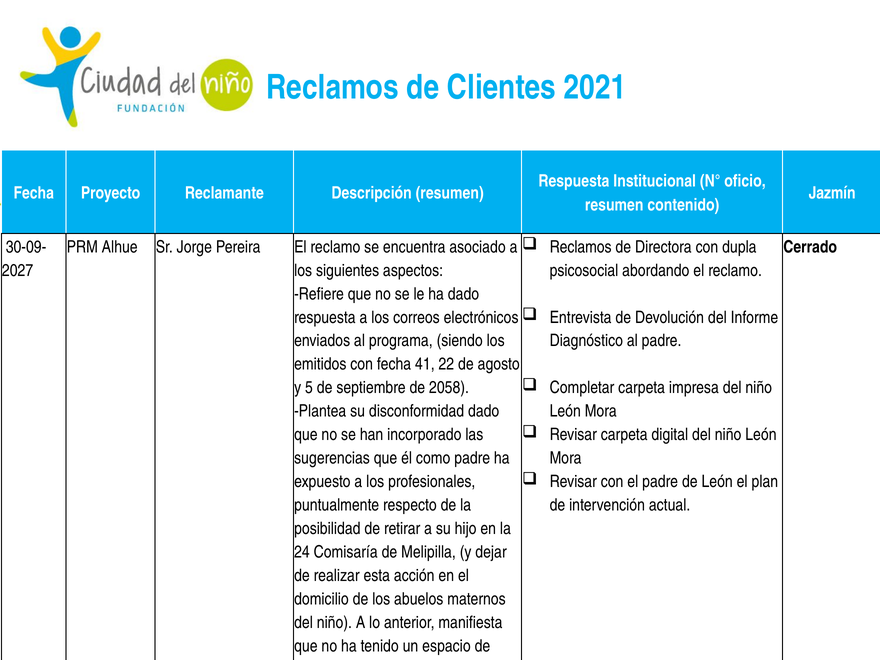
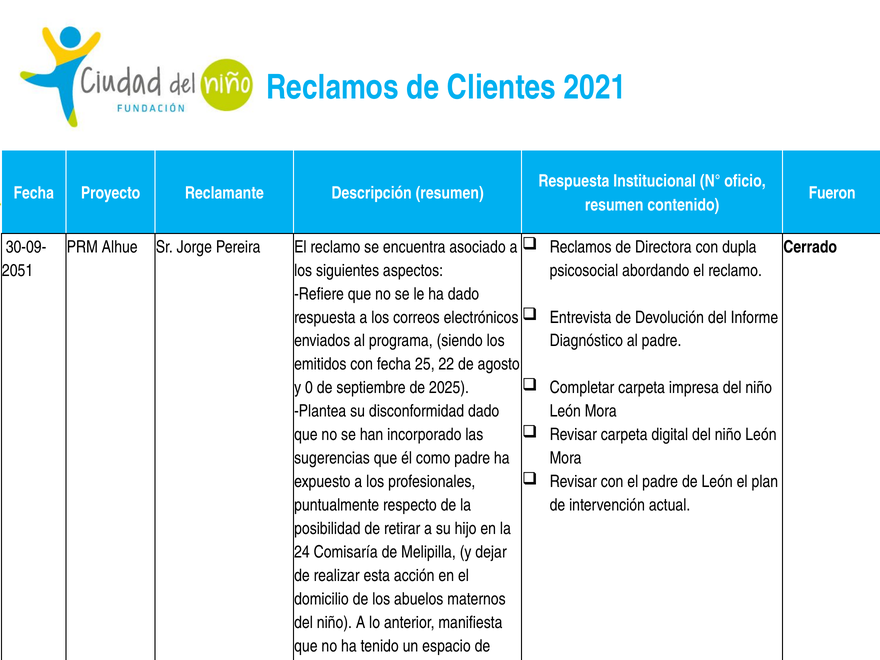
Jazmín: Jazmín -> Fueron (832, 193)
2027: 2027 -> 2051 (18, 270)
41: 41 -> 25 (425, 364)
5: 5 -> 0 (309, 388)
2058: 2058 -> 2025 (449, 388)
